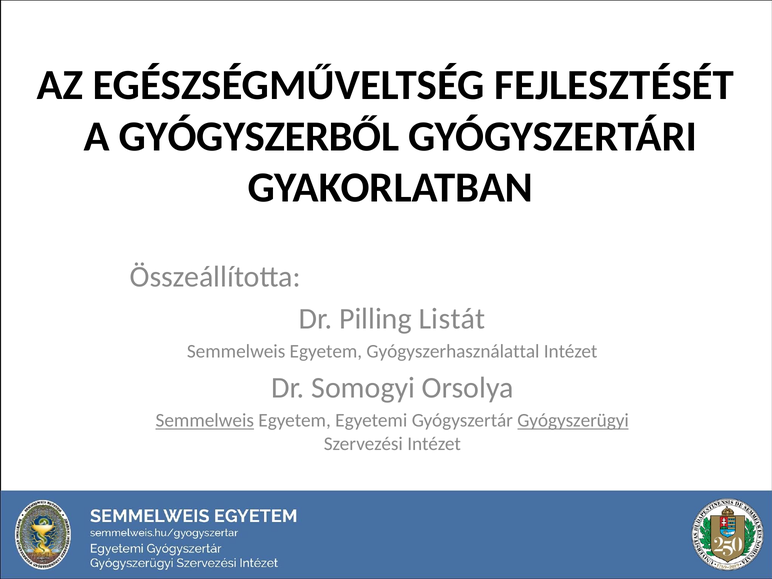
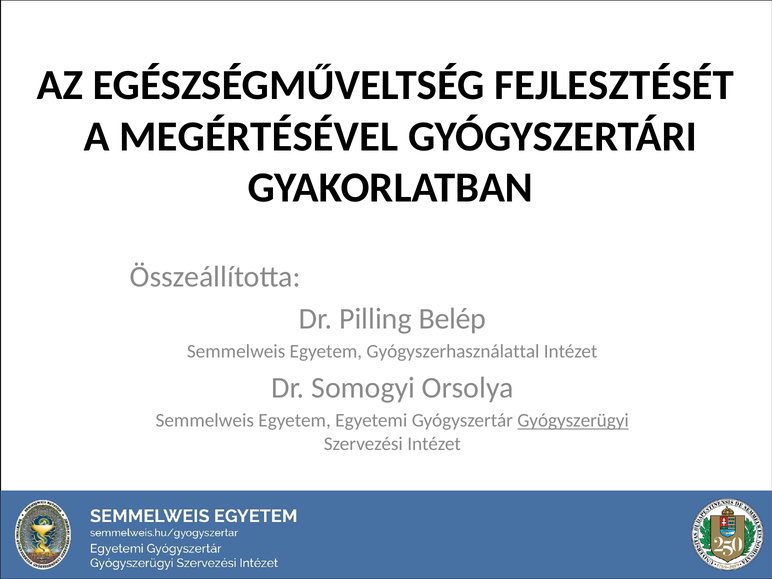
GYÓGYSZERBŐL: GYÓGYSZERBŐL -> MEGÉRTÉSÉVEL (259, 136)
Listát: Listát -> Belép (452, 319)
Semmelweis underline: present -> none (205, 421)
